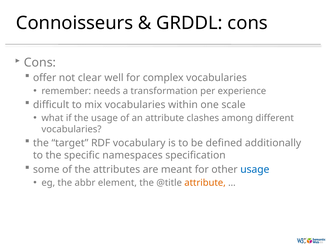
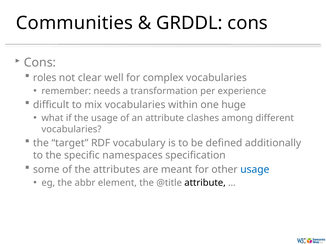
Connoisseurs: Connoisseurs -> Communities (74, 23)
offer: offer -> roles (45, 78)
scale: scale -> huge (234, 105)
attribute colour: orange -> black (205, 183)
